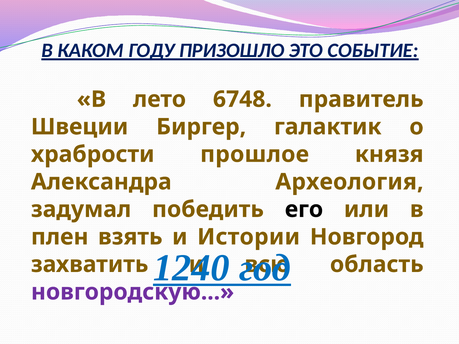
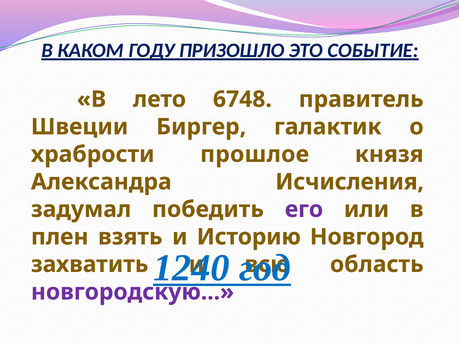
Археология: Археология -> Исчисления (350, 182)
его colour: black -> purple (304, 210)
Истории: Истории -> Историю (249, 237)
